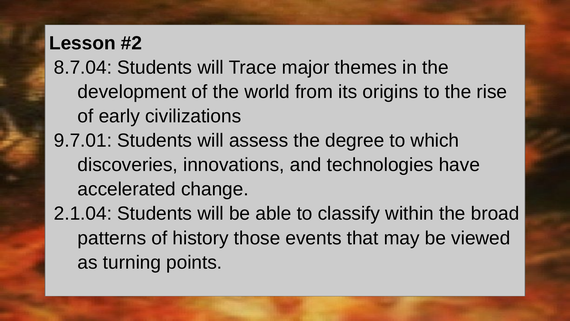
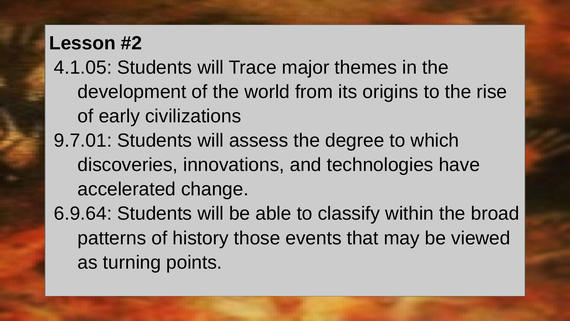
8.7.04: 8.7.04 -> 4.1.05 (83, 67)
2.1.04: 2.1.04 -> 6.9.64 (83, 213)
